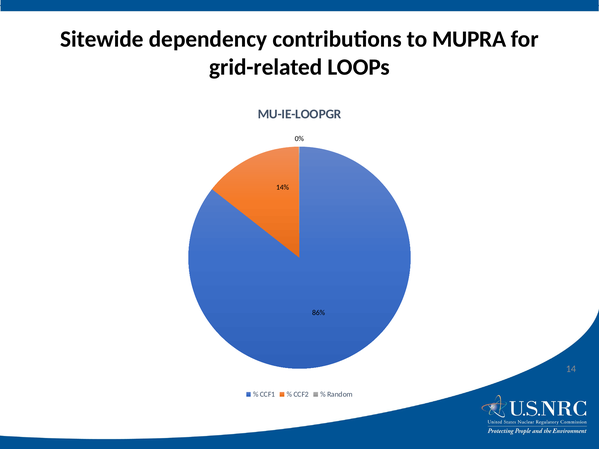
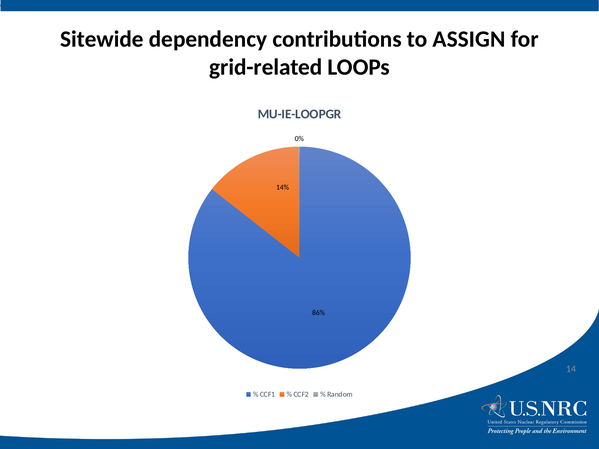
MUPRA: MUPRA -> ASSIGN (469, 39)
